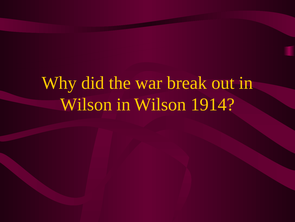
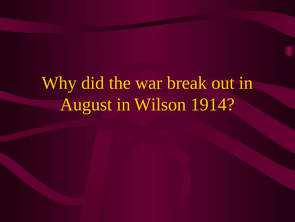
Wilson: Wilson -> August (86, 104)
